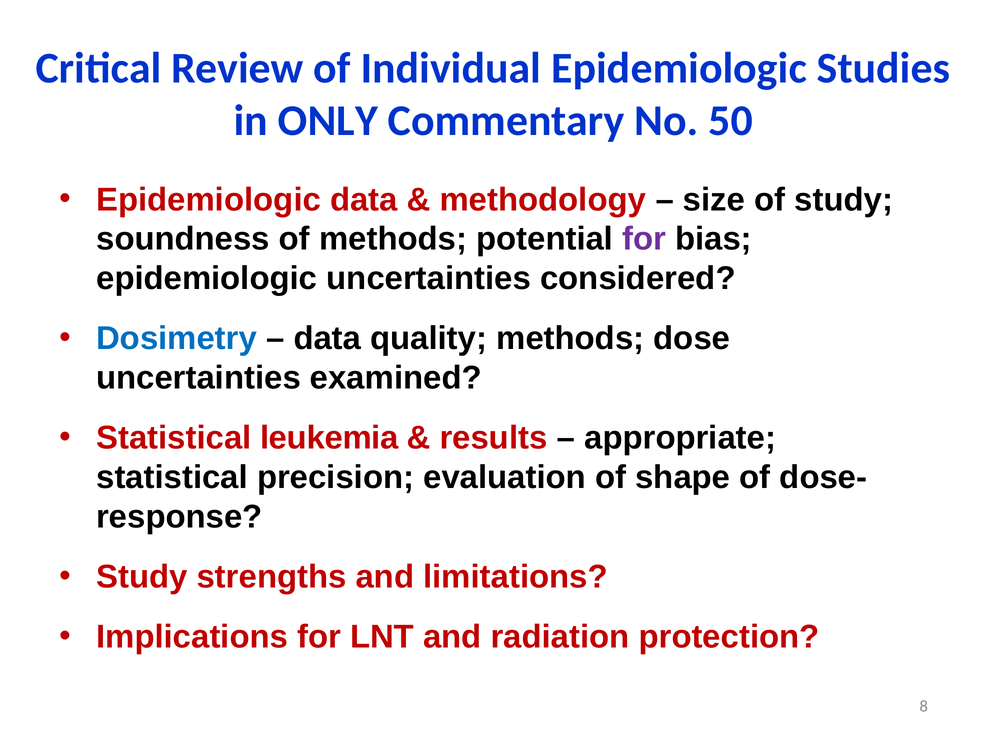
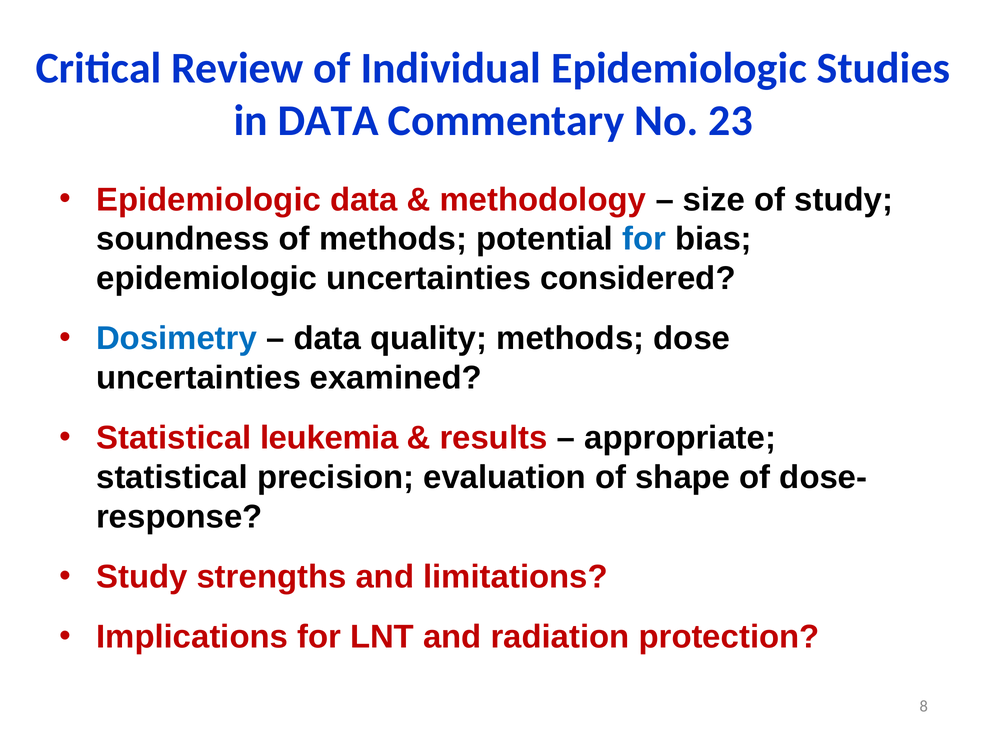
in ONLY: ONLY -> DATA (328, 121)
50: 50 -> 23 (731, 121)
for colour: purple -> blue (644, 239)
